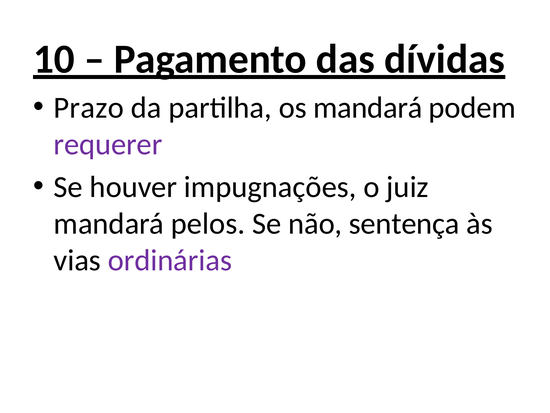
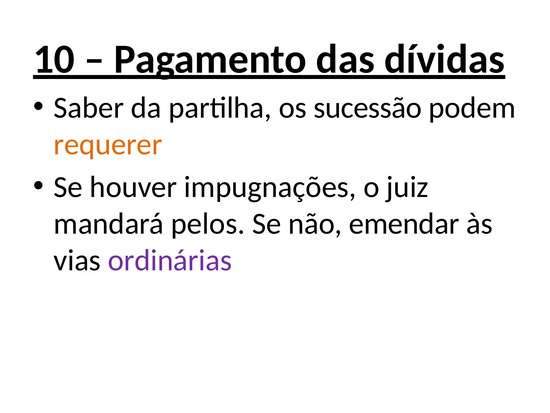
Prazo: Prazo -> Saber (89, 107)
os mandará: mandará -> sucessão (368, 107)
requerer colour: purple -> orange (108, 144)
sentença: sentença -> emendar (404, 223)
